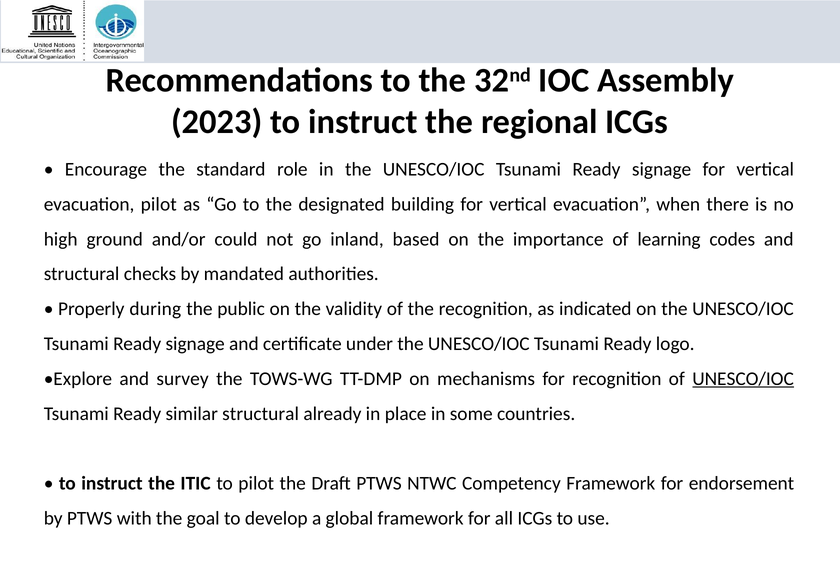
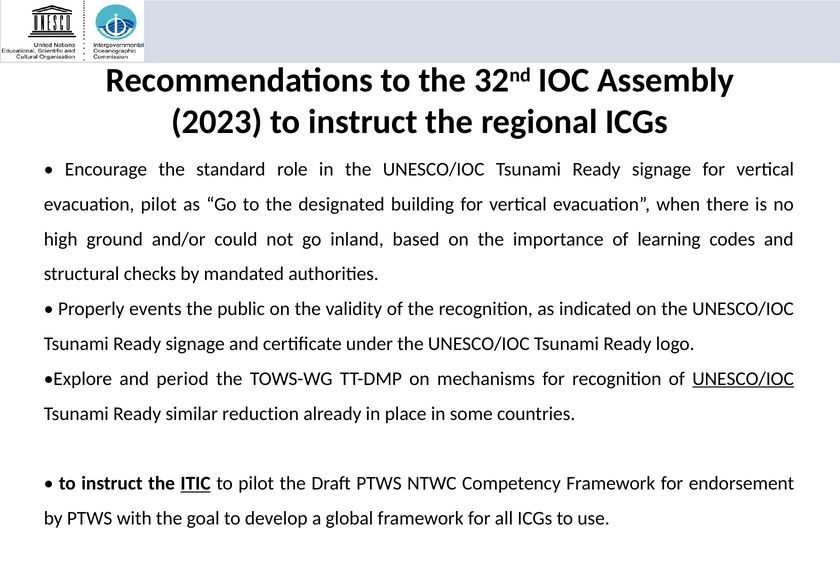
during: during -> events (155, 309)
survey: survey -> period (183, 378)
similar structural: structural -> reduction (261, 413)
ITIC underline: none -> present (196, 483)
